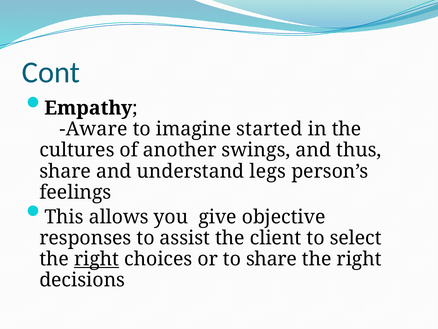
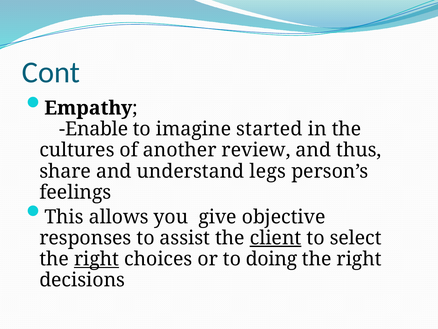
Aware: Aware -> Enable (94, 129)
swings: swings -> review (256, 150)
client underline: none -> present (276, 238)
to share: share -> doing (272, 259)
